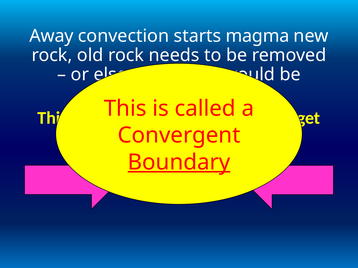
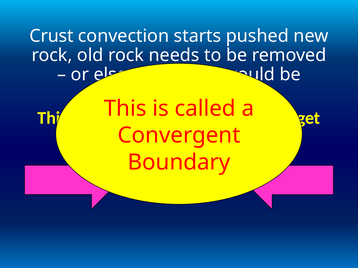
Away: Away -> Crust (51, 36)
starts magma: magma -> pushed (257, 36)
Boundary underline: present -> none (179, 162)
